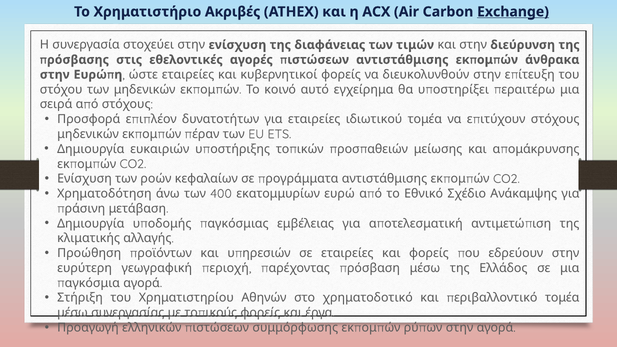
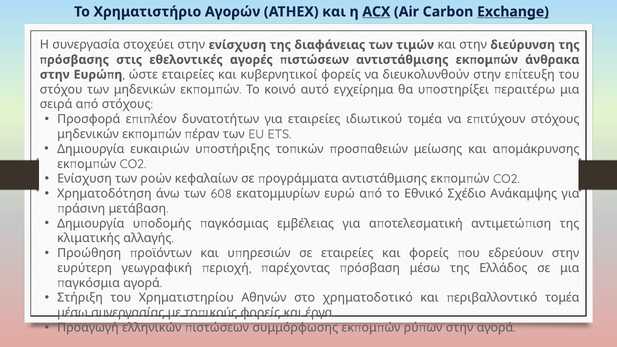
Ακριβές: Ακριβές -> Αγορών (233, 12)
ACX underline: none -> present (376, 12)
400: 400 -> 608 (221, 194)
